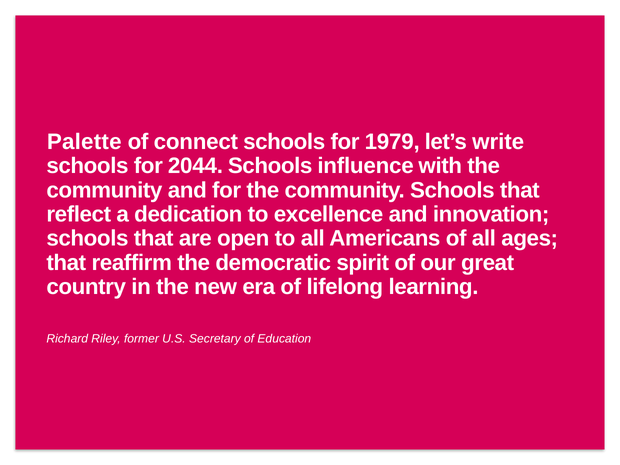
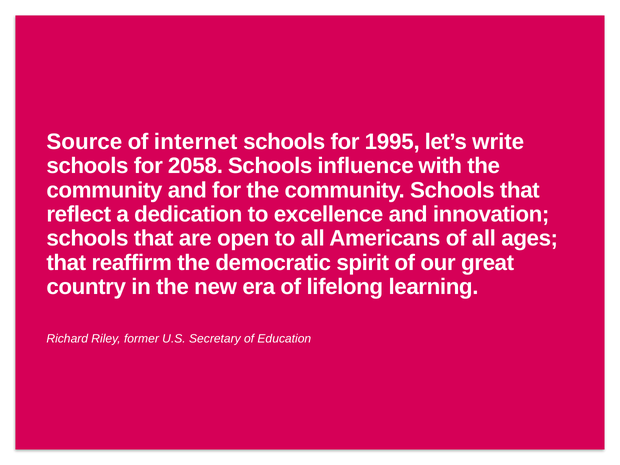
Palette: Palette -> Source (84, 142)
connect: connect -> internet (196, 142)
1979: 1979 -> 1995 (392, 142)
2044: 2044 -> 2058 (195, 166)
